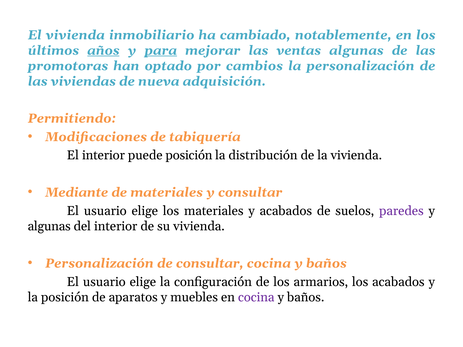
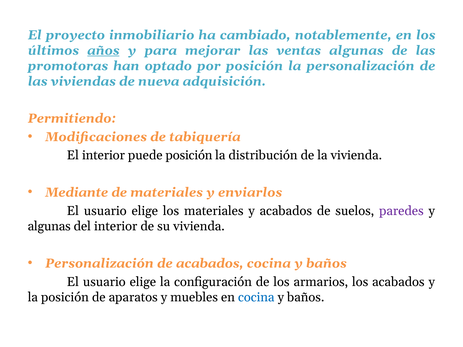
El vivienda: vivienda -> proyecto (75, 35)
para underline: present -> none (161, 51)
por cambios: cambios -> posición (254, 66)
y consultar: consultar -> enviarlos (250, 193)
de consultar: consultar -> acabados (210, 264)
cocina colour: purple -> blue (256, 297)
